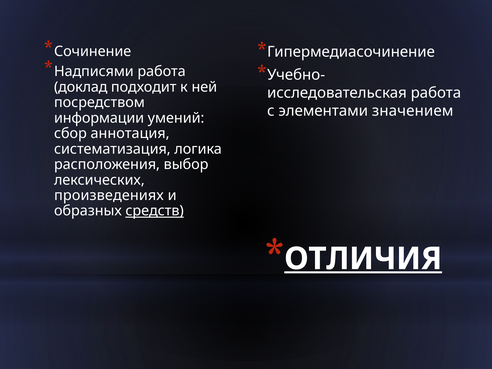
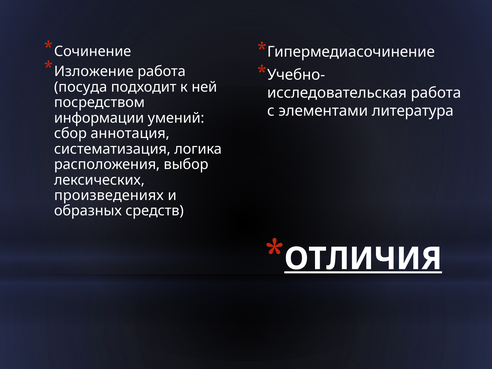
Надписями: Надписями -> Изложение (94, 71)
доклад: доклад -> посуда (81, 87)
значением: значением -> литература (413, 111)
средств underline: present -> none (155, 211)
